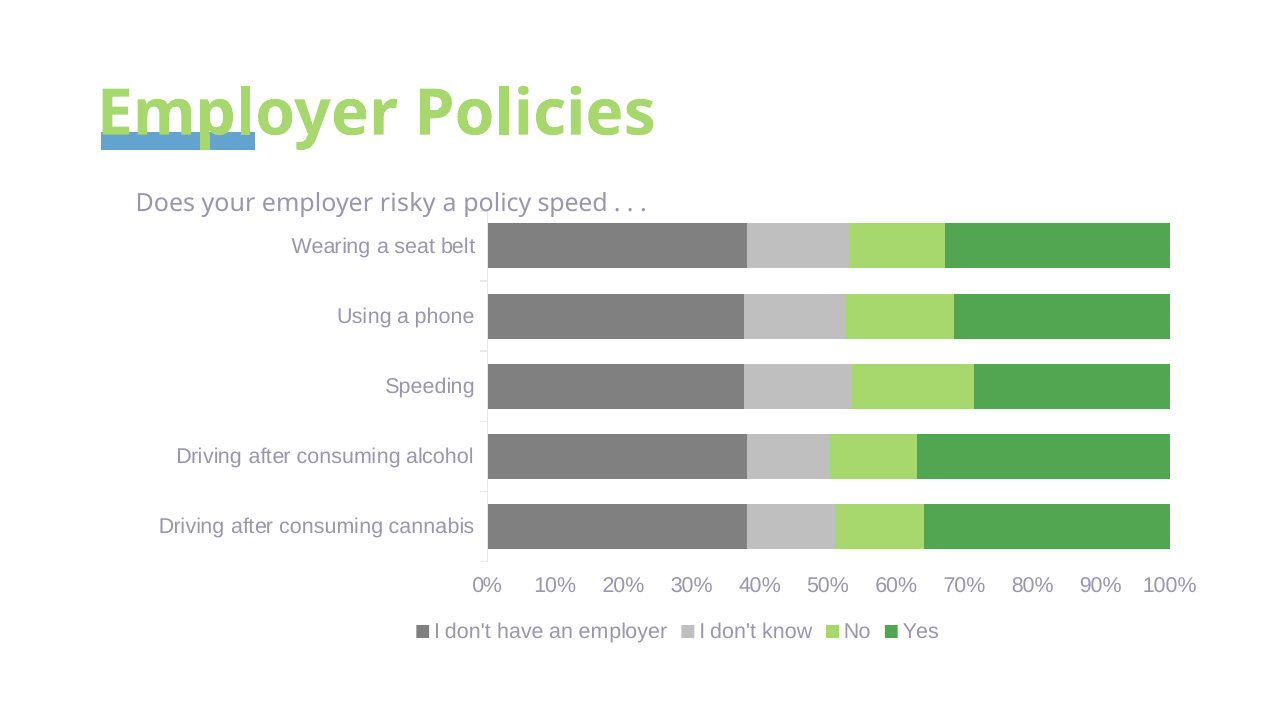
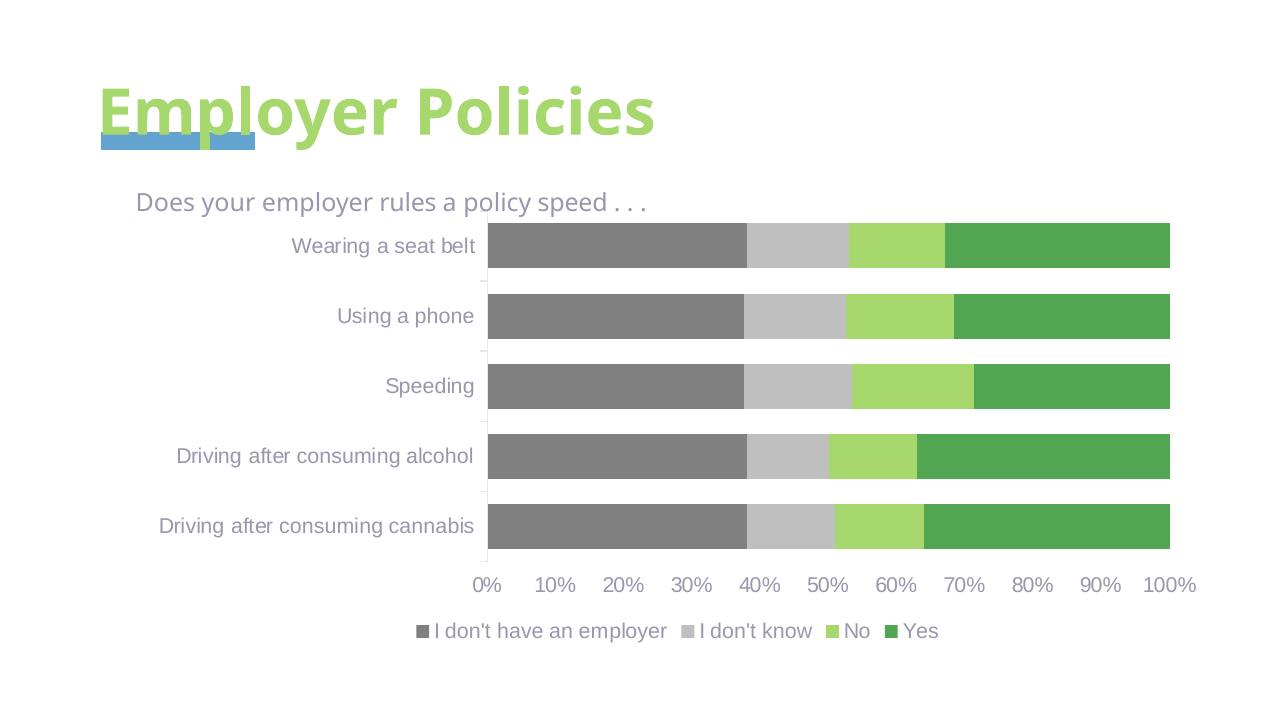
risky: risky -> rules (408, 204)
